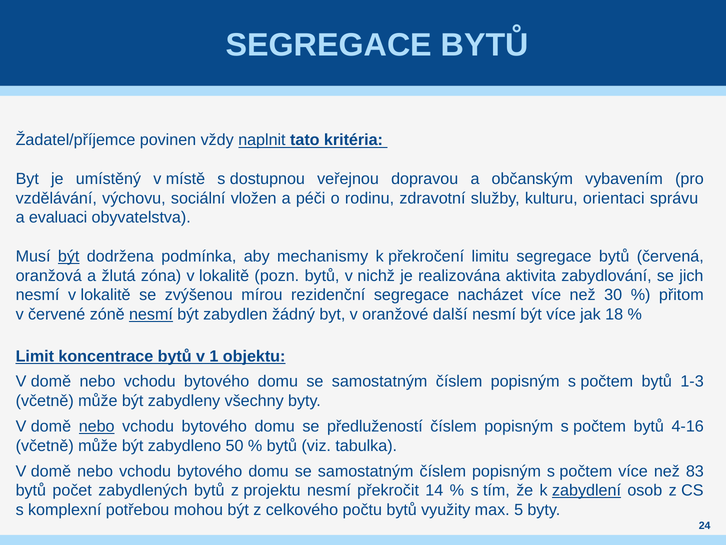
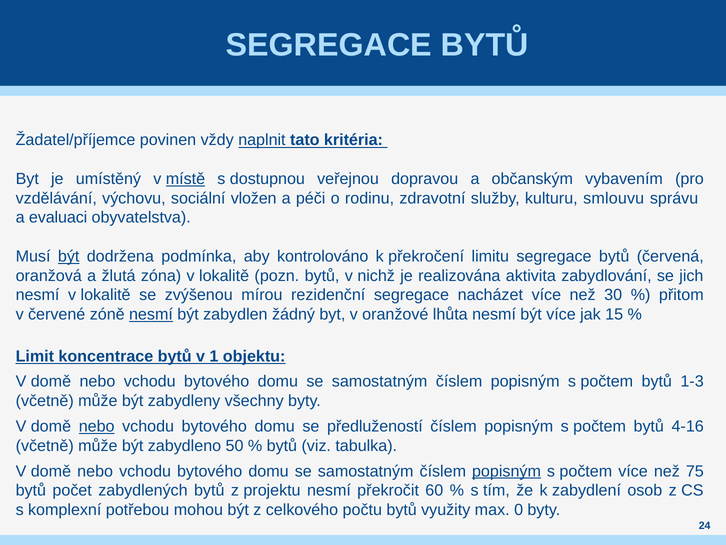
místě underline: none -> present (185, 179)
orientaci: orientaci -> smlouvu (614, 198)
mechanismy: mechanismy -> kontrolováno (323, 256)
další: další -> lhůta (450, 314)
18: 18 -> 15 (614, 314)
popisným underline: none -> present (507, 471)
83: 83 -> 75 (695, 471)
14: 14 -> 60 (434, 490)
zabydlení underline: present -> none (587, 490)
5: 5 -> 0 (519, 510)
